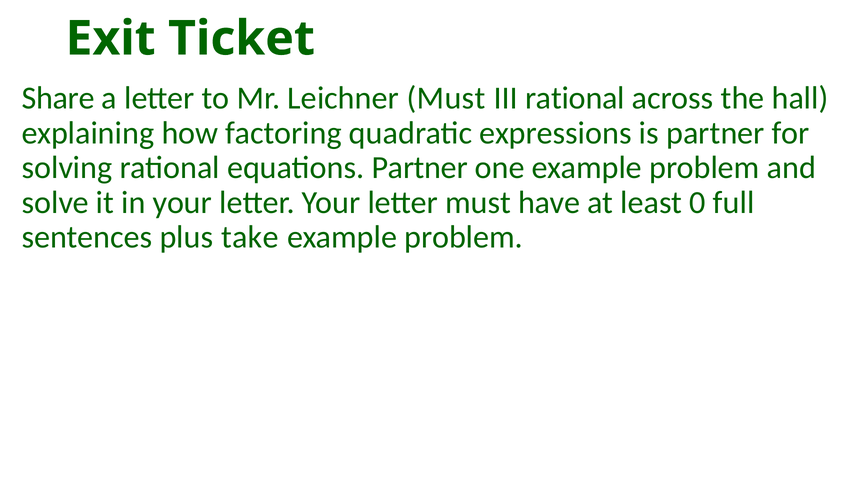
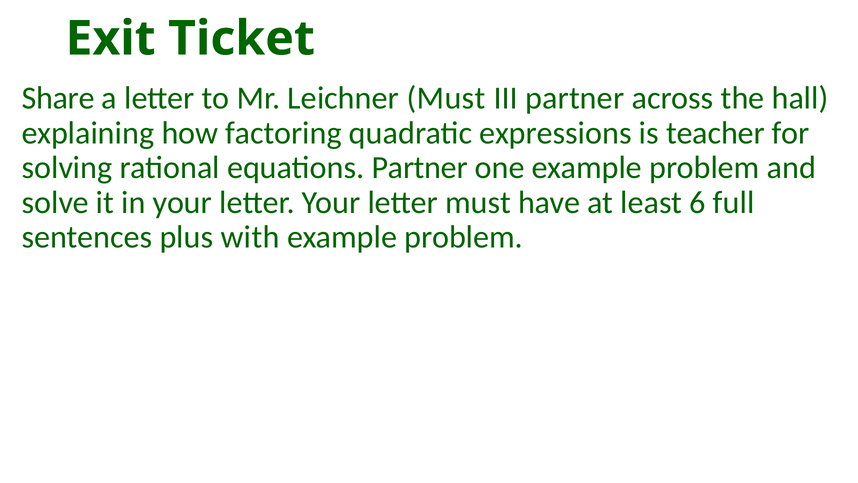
III rational: rational -> partner (575, 98)
is partner: partner -> teacher (715, 133)
0: 0 -> 6 (698, 202)
take: take -> with (250, 237)
